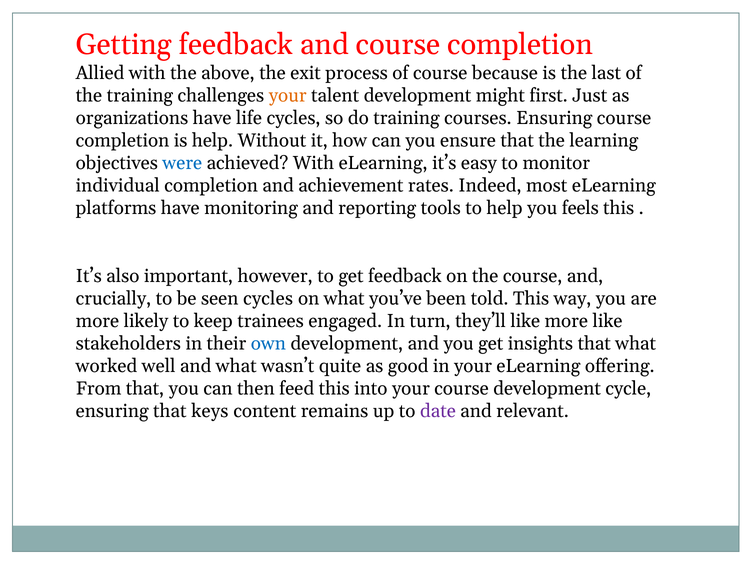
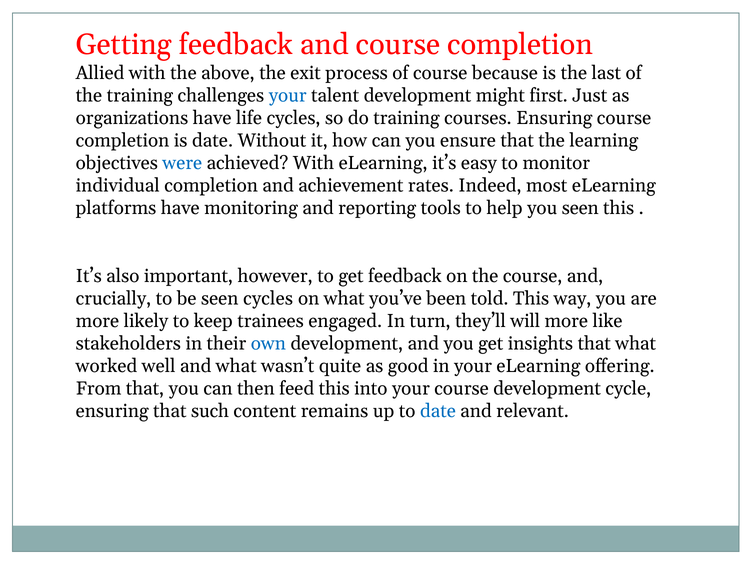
your colour: orange -> blue (288, 95)
is help: help -> date (212, 140)
you feels: feels -> seen (580, 208)
they’ll like: like -> will (525, 321)
keys: keys -> such (210, 411)
date colour: purple -> blue (438, 411)
